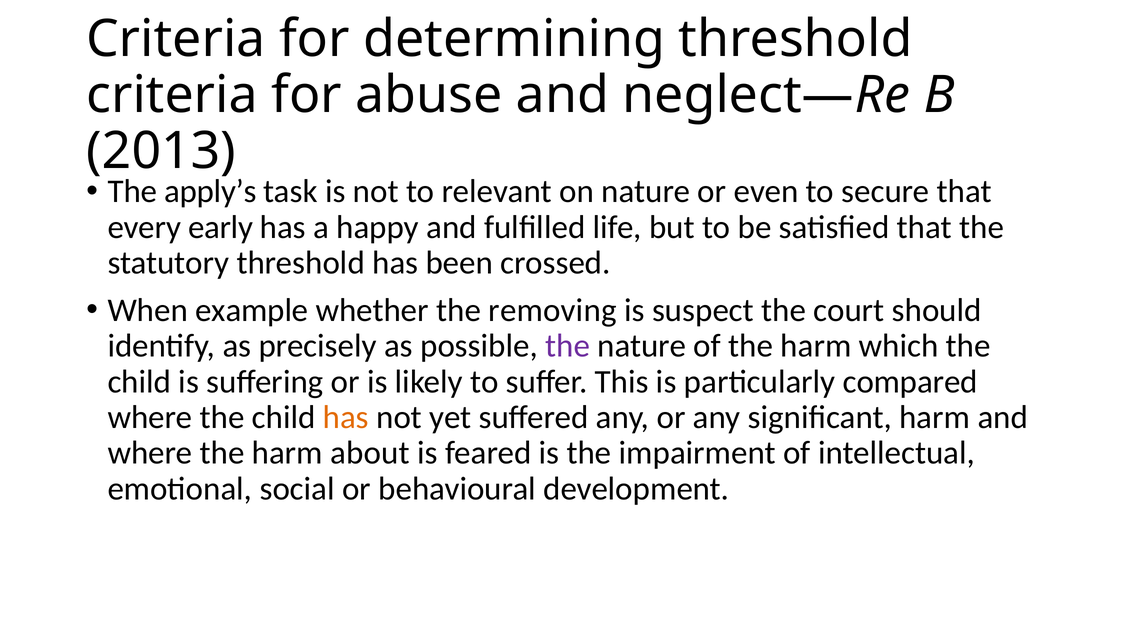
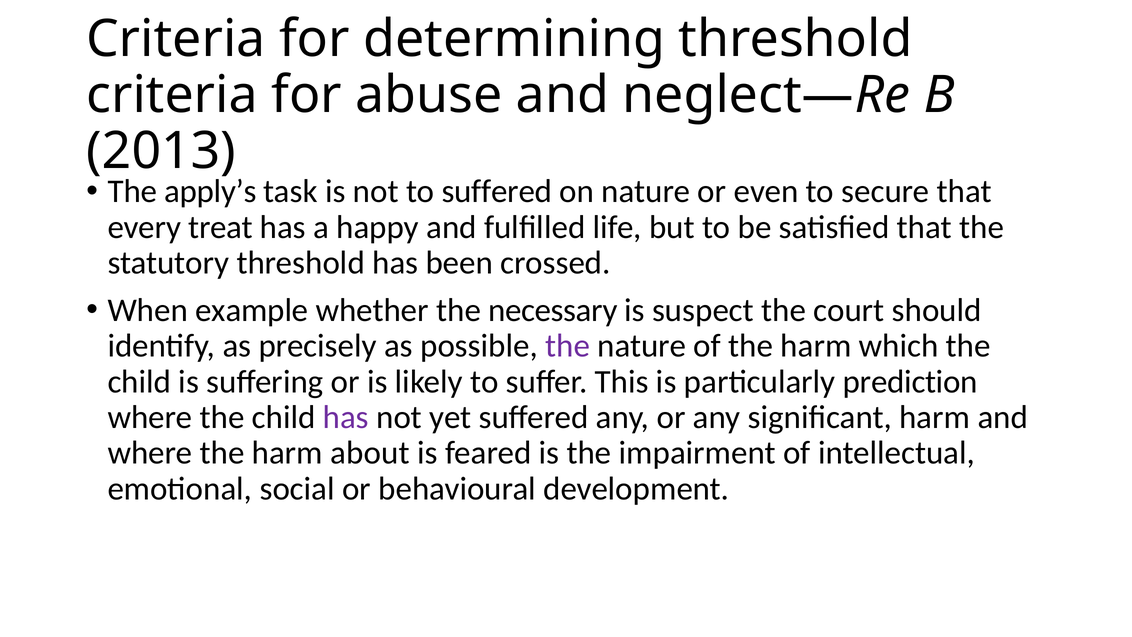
to relevant: relevant -> suffered (497, 191)
early: early -> treat (221, 227)
removing: removing -> necessary (553, 310)
compared: compared -> prediction (910, 382)
has colour: orange -> purple (346, 417)
